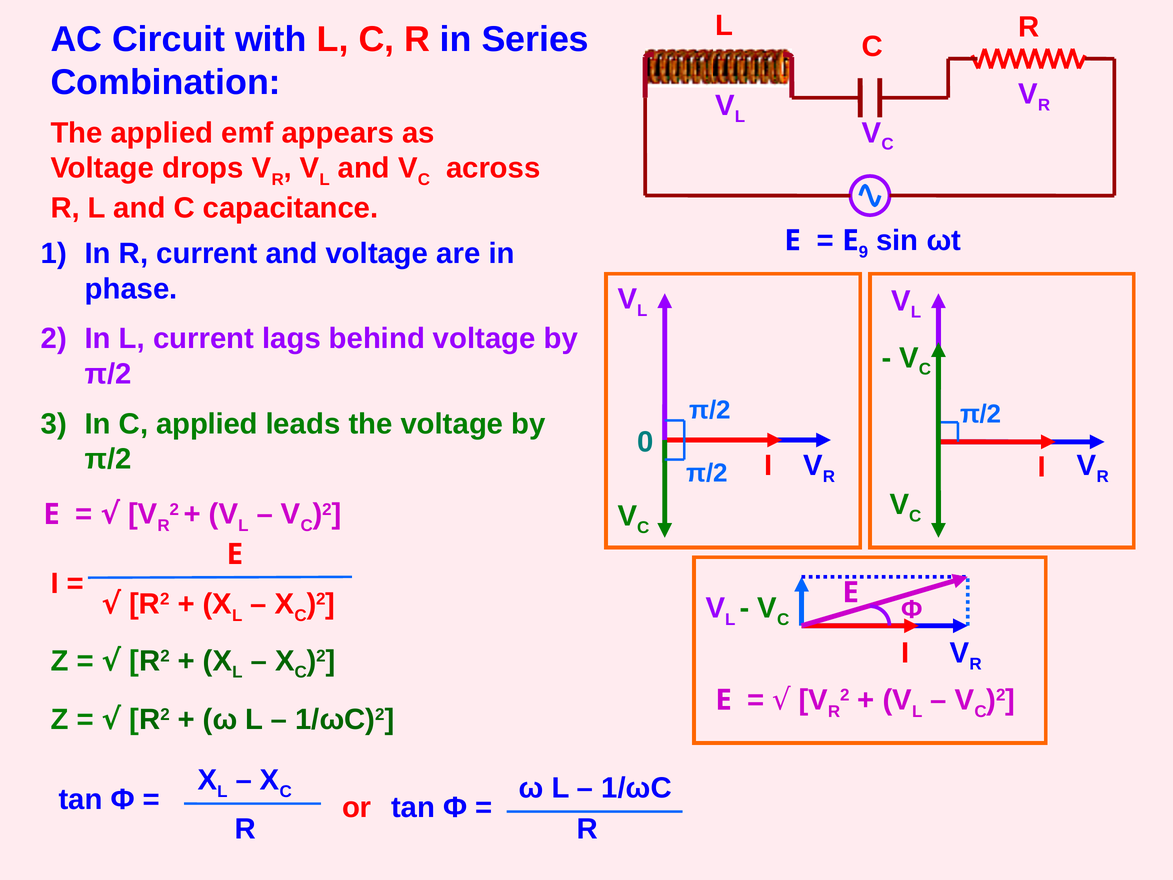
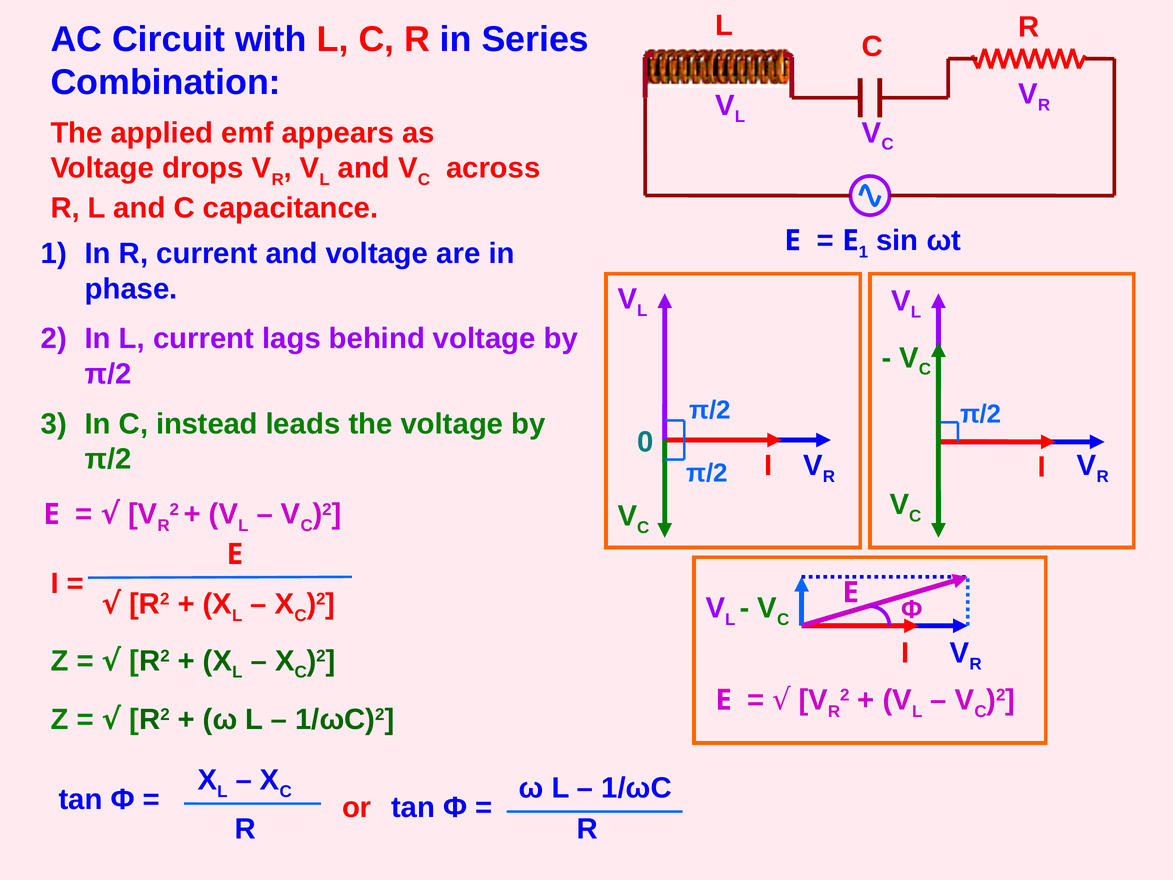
E 9: 9 -> 1 (863, 252)
C applied: applied -> instead (207, 424)
